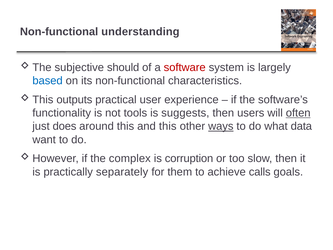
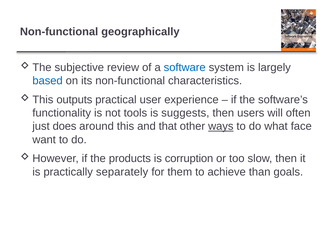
understanding: understanding -> geographically (140, 32)
should: should -> review (123, 67)
software colour: red -> blue (185, 67)
often underline: present -> none (298, 113)
and this: this -> that (168, 126)
data: data -> face (301, 126)
complex: complex -> products (130, 158)
calls: calls -> than (260, 172)
